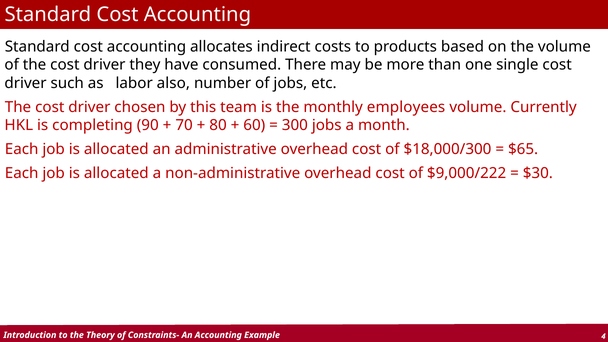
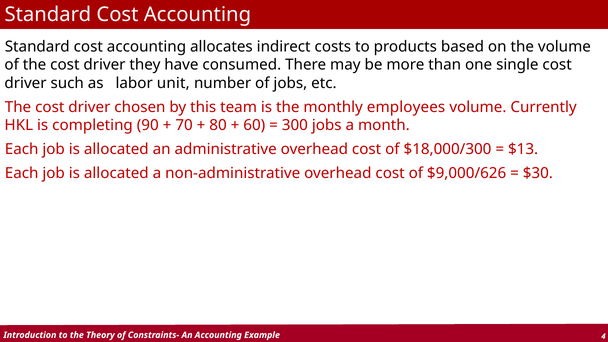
also: also -> unit (173, 83)
$65: $65 -> $13 (523, 149)
$9,000/222: $9,000/222 -> $9,000/626 (467, 173)
